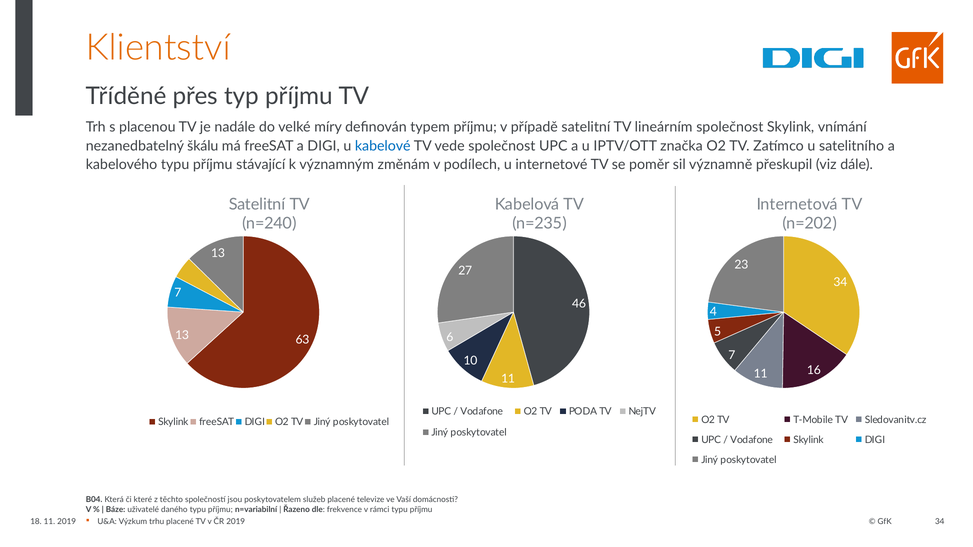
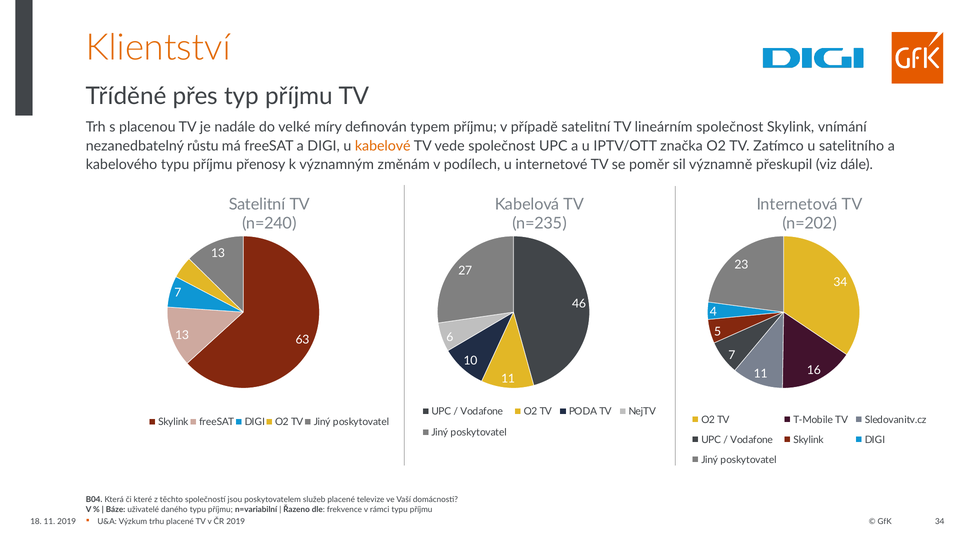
škálu: škálu -> růstu (203, 146)
kabelové colour: blue -> orange (383, 146)
stávající: stávající -> přenosy (261, 165)
